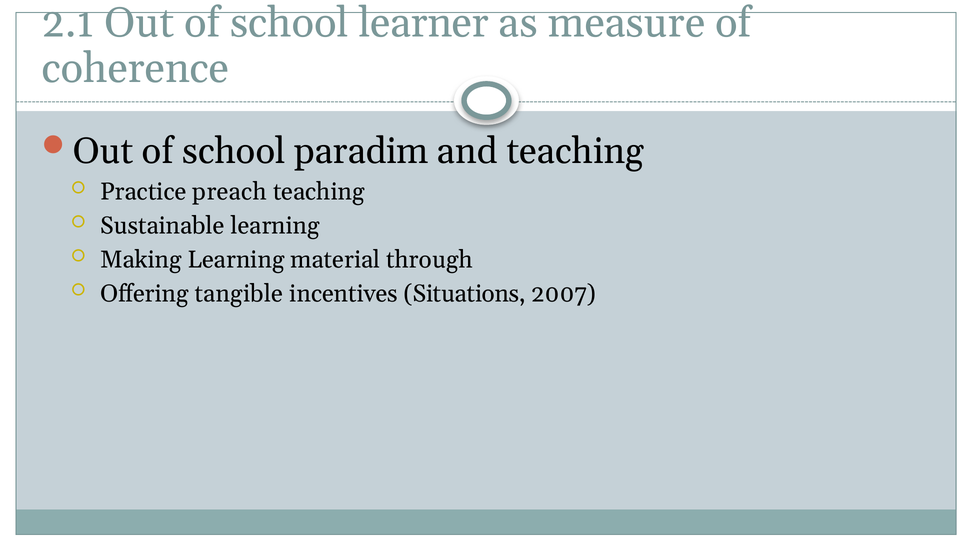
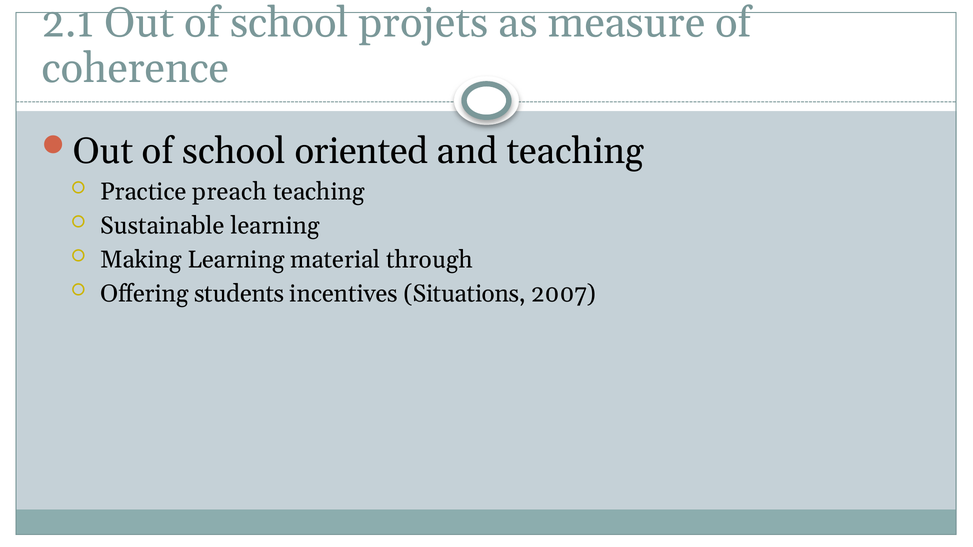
learner: learner -> projets (424, 23)
paradim: paradim -> oriented (361, 151)
tangible: tangible -> students (239, 294)
